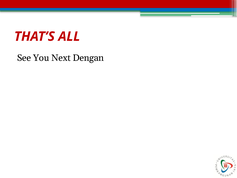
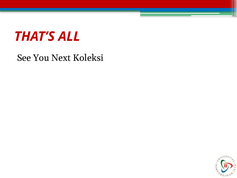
Dengan: Dengan -> Koleksi (88, 58)
